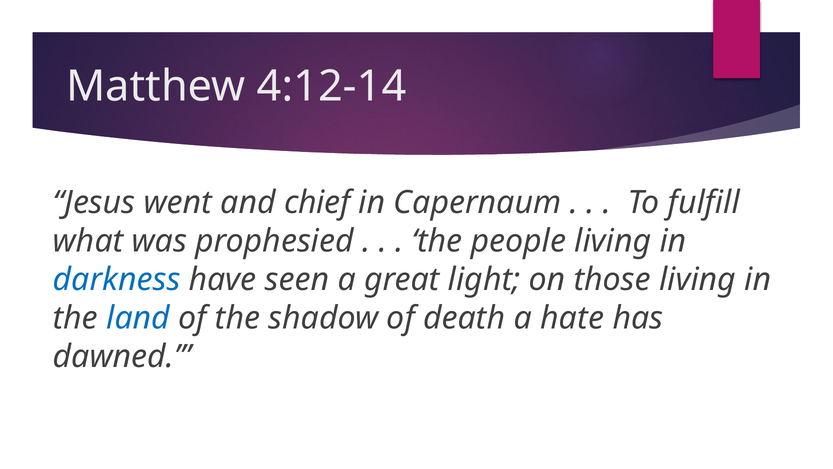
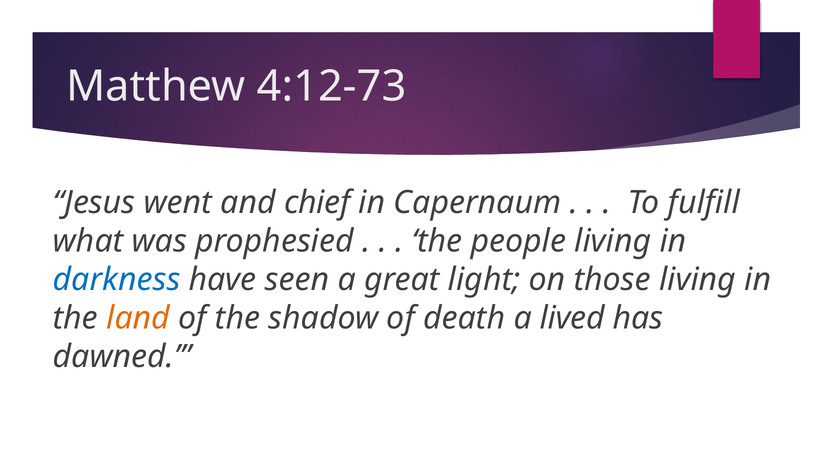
4:12-14: 4:12-14 -> 4:12-73 (332, 86)
land colour: blue -> orange (138, 318)
hate: hate -> lived (572, 318)
